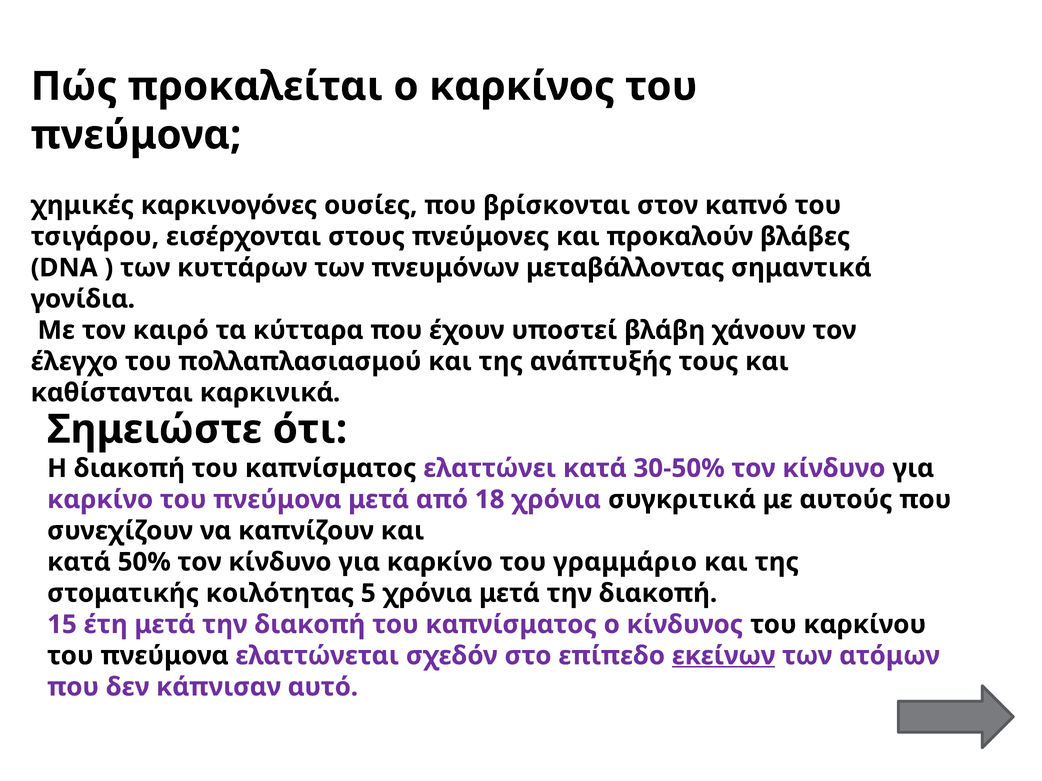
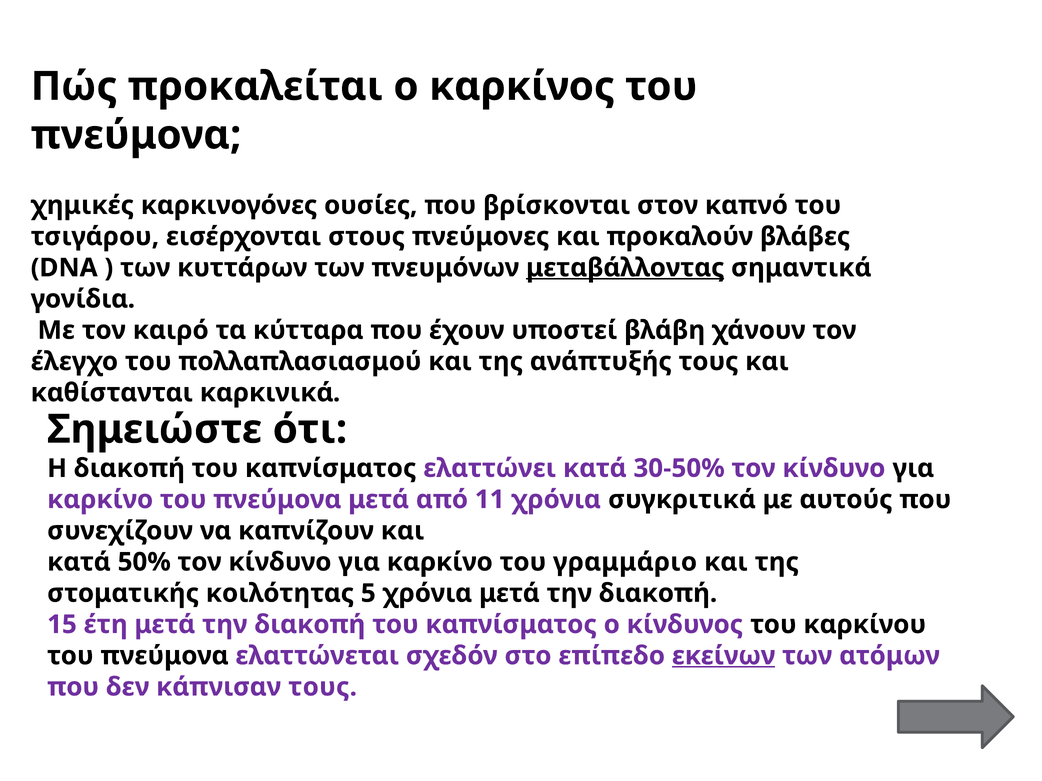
μεταβάλλοντας underline: none -> present (625, 268)
18: 18 -> 11 (490, 500)
κάπνισαν αυτό: αυτό -> τους (323, 687)
